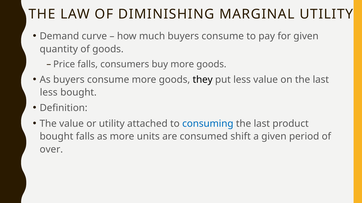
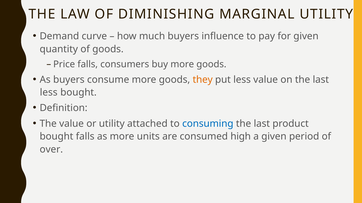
much buyers consume: consume -> influence (223, 36)
they colour: black -> orange (203, 80)
shift: shift -> high (241, 137)
